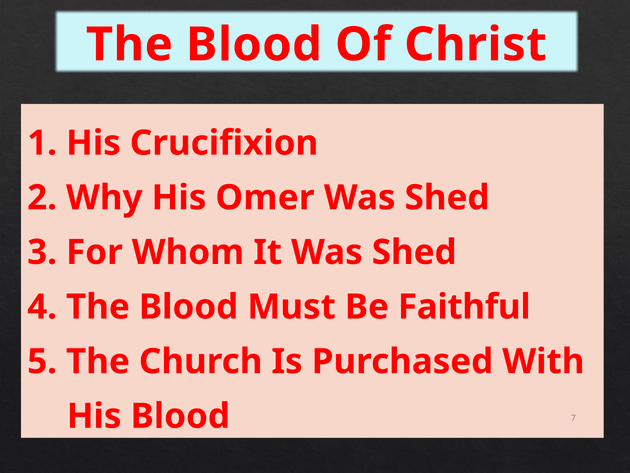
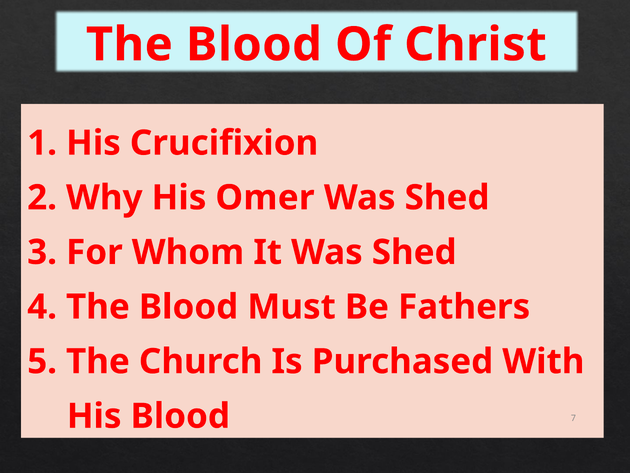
Faithful: Faithful -> Fathers (464, 307)
